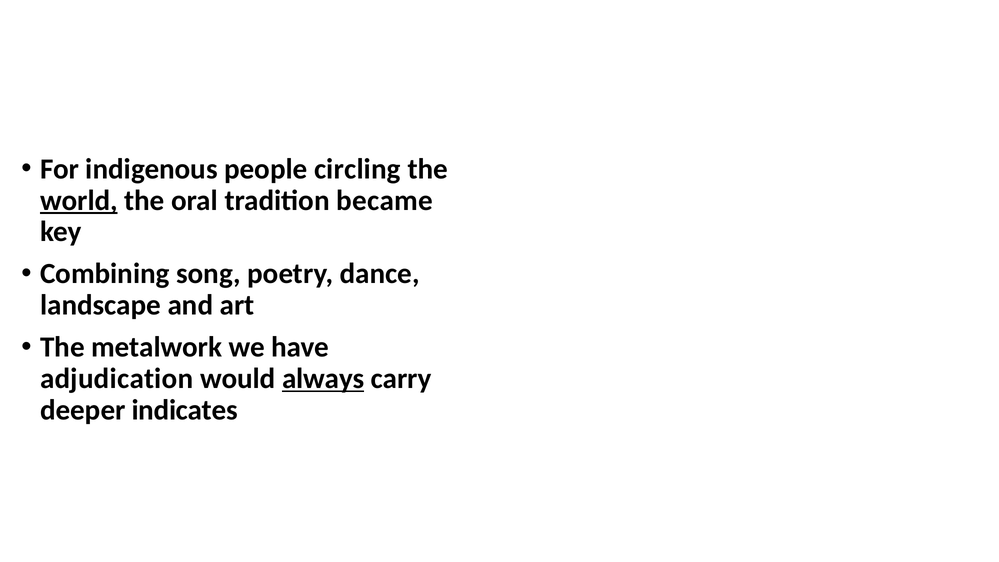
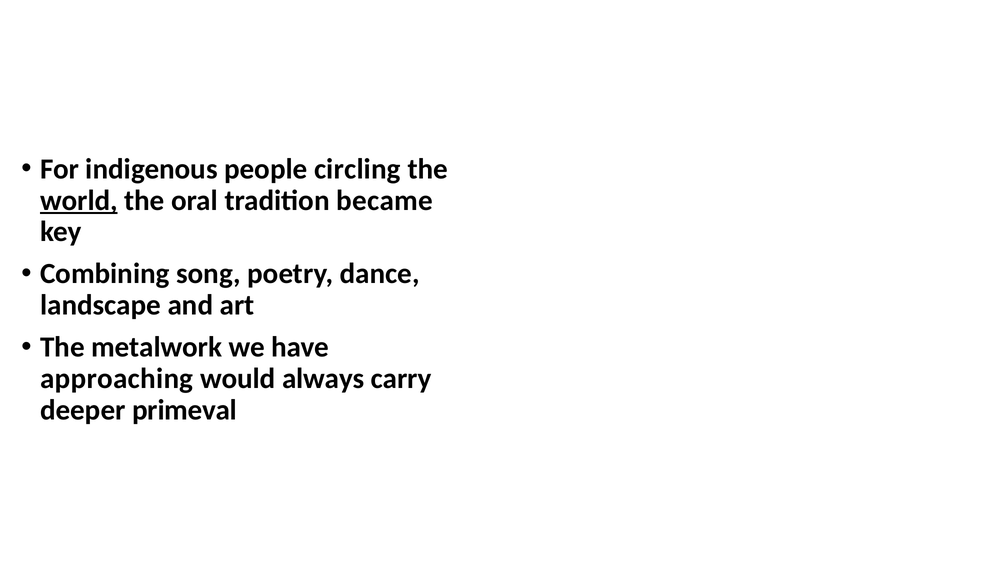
adjudication: adjudication -> approaching (117, 379)
always underline: present -> none (323, 379)
indicates: indicates -> primeval (185, 410)
